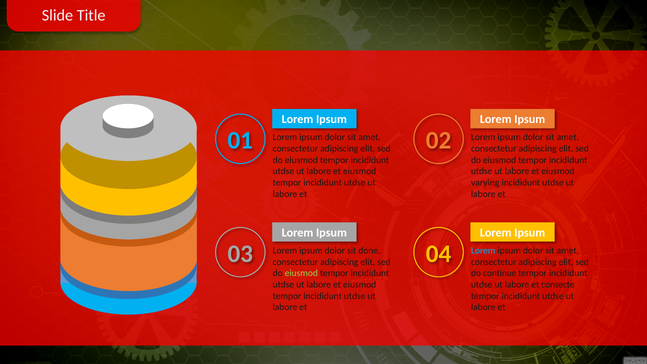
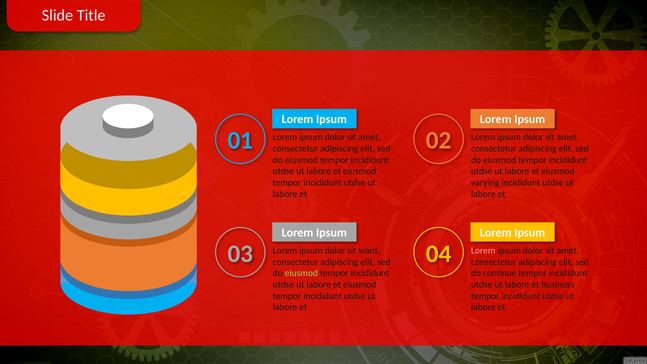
done: done -> want (369, 251)
Lorem colour: light blue -> pink (483, 251)
consecte: consecte -> business (558, 285)
